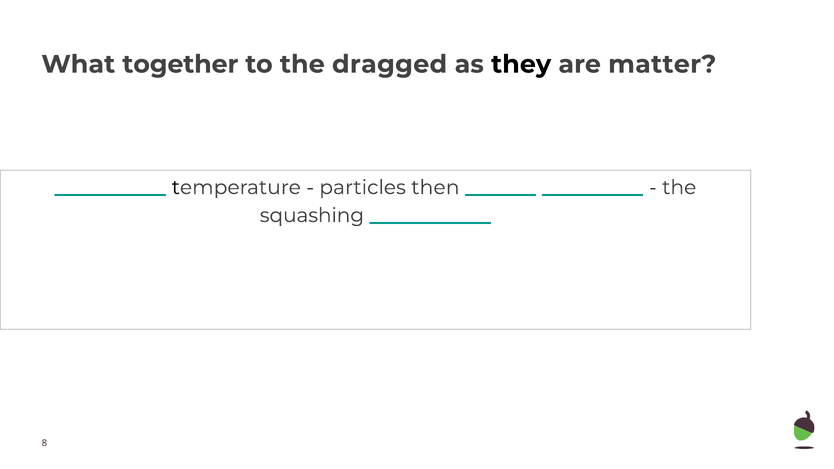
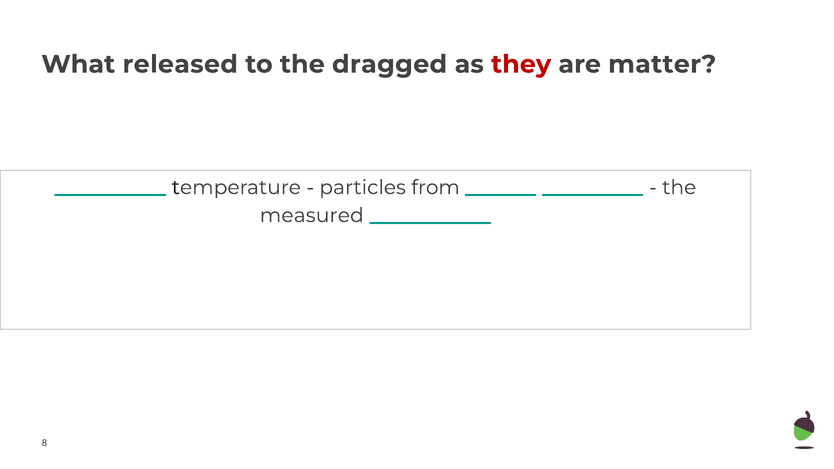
together: together -> released (180, 64)
they colour: black -> red (521, 64)
then: then -> from (436, 187)
squashing: squashing -> measured (312, 215)
